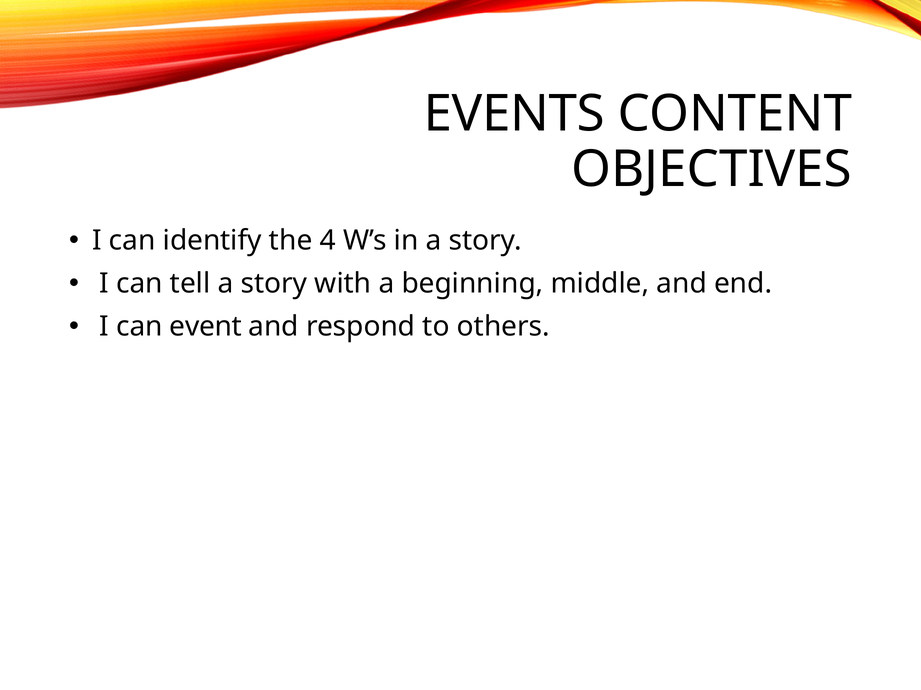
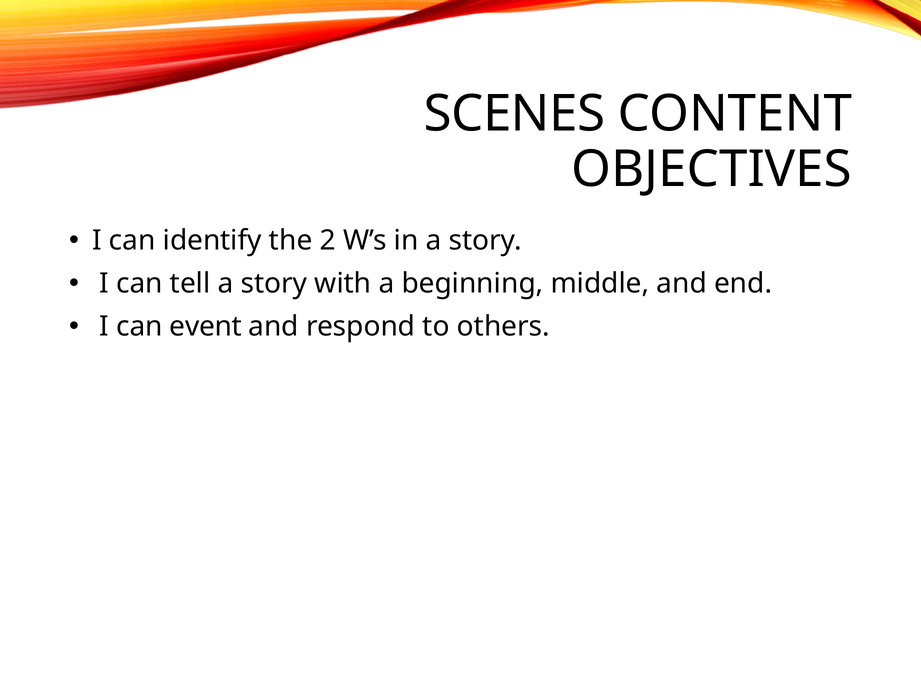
EVENTS: EVENTS -> SCENES (515, 114)
4: 4 -> 2 (328, 241)
